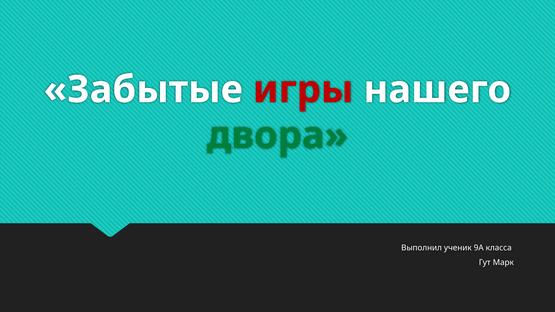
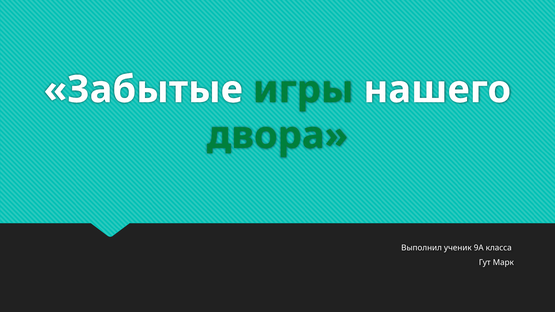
игры colour: red -> green (303, 90)
